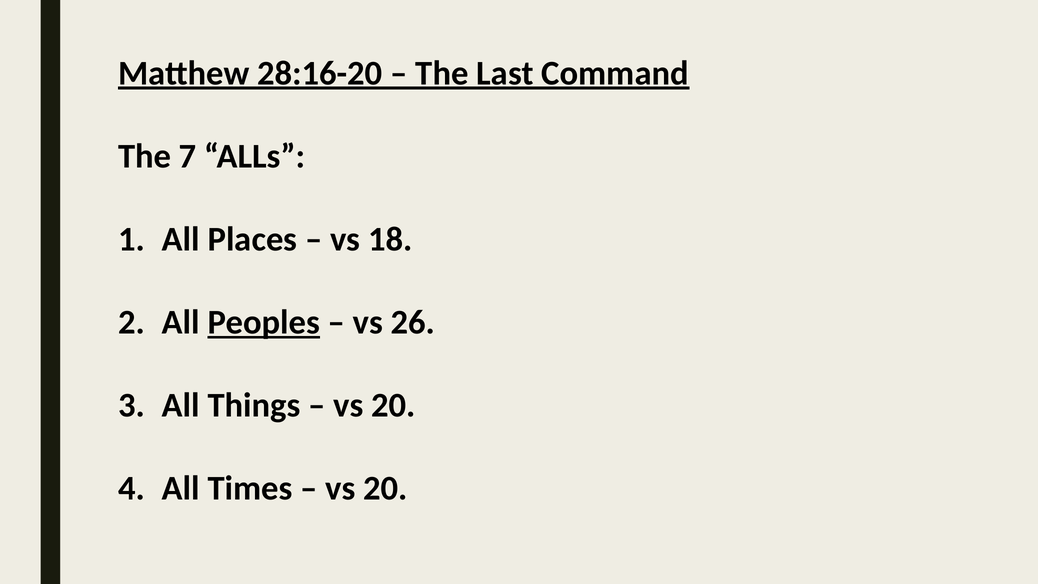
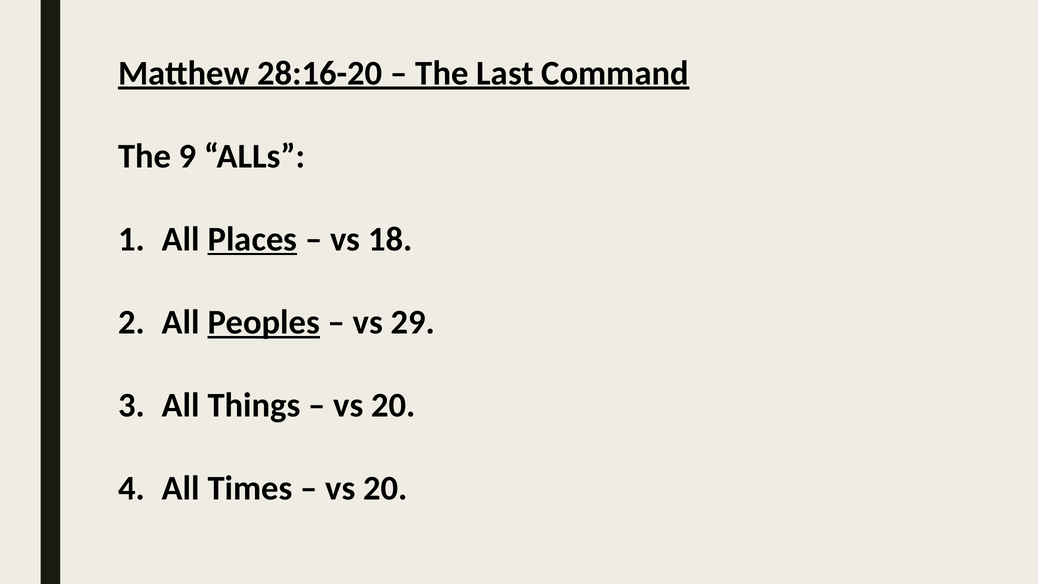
7: 7 -> 9 (188, 156)
Places underline: none -> present (252, 239)
26: 26 -> 29 (413, 322)
